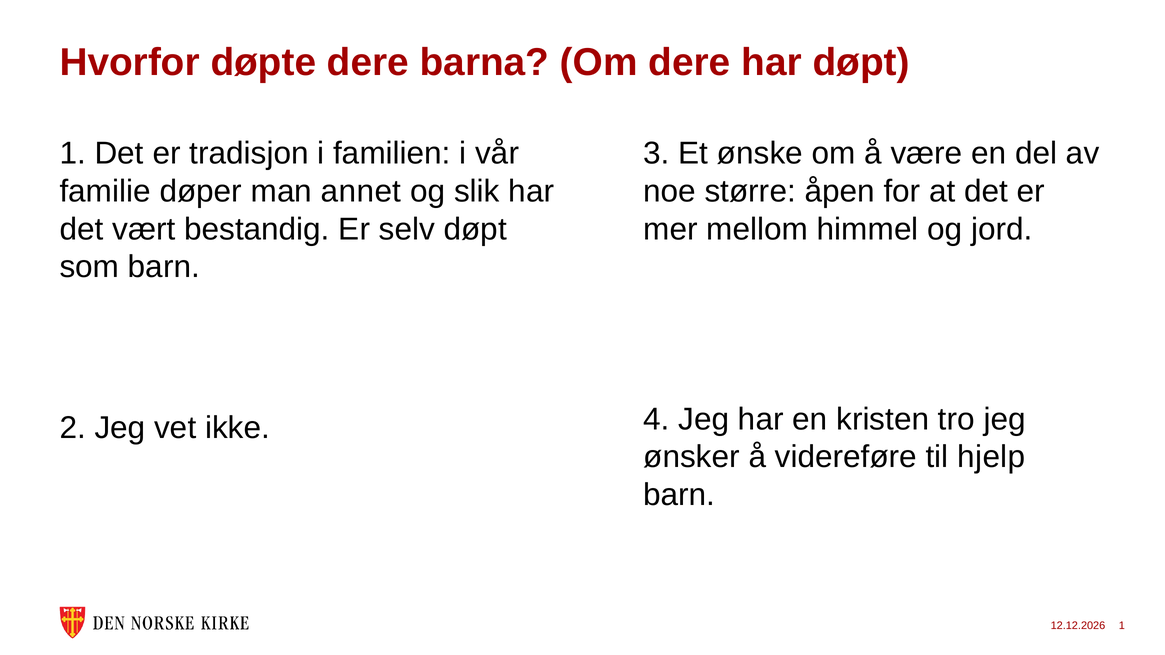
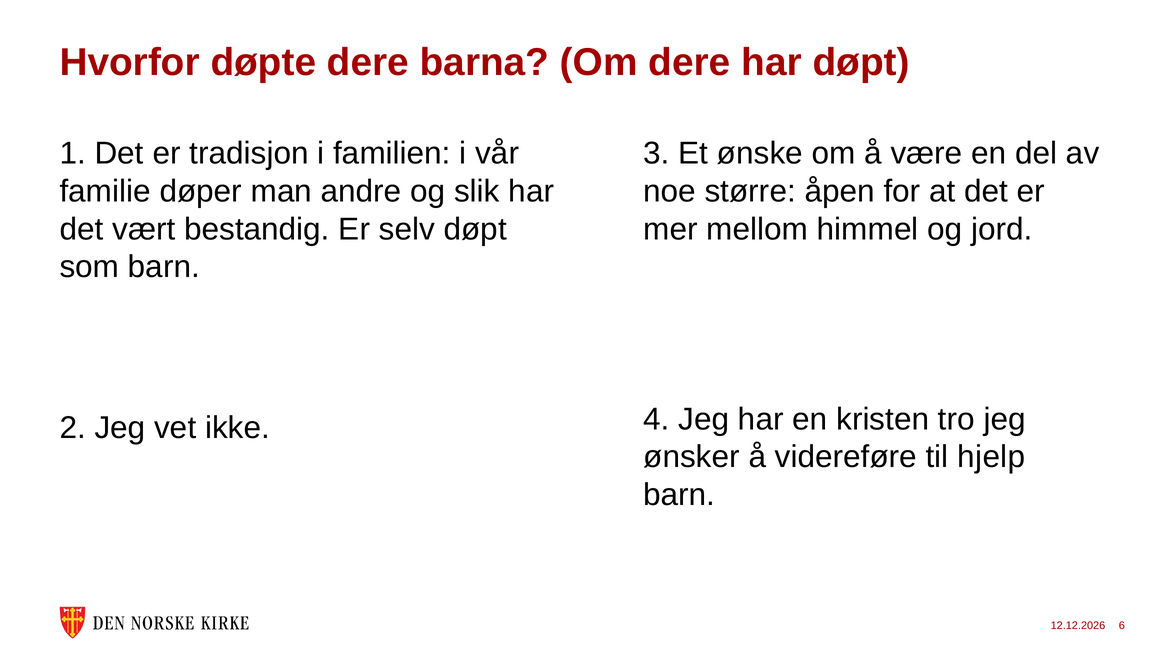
annet: annet -> andre (361, 191)
1: 1 -> 6 (1122, 626)
